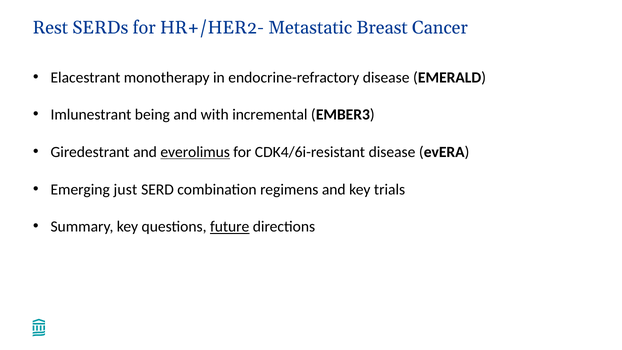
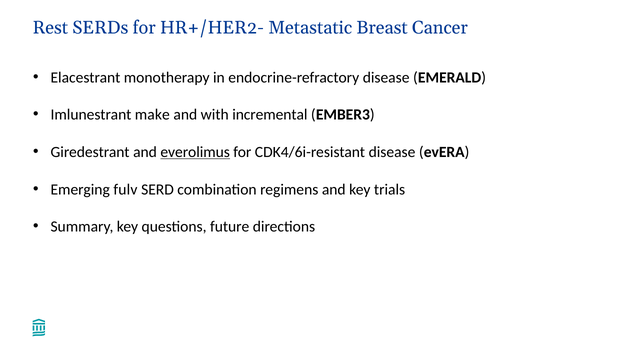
being: being -> make (152, 115)
just: just -> fulv (125, 189)
future underline: present -> none (230, 227)
